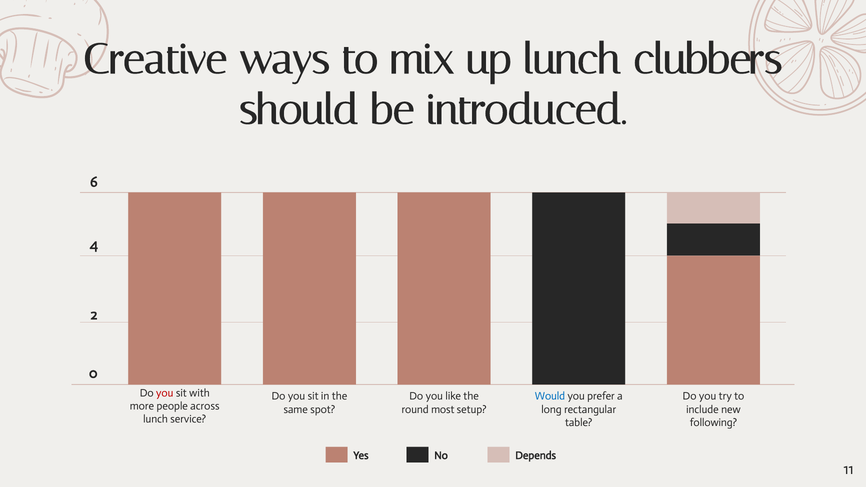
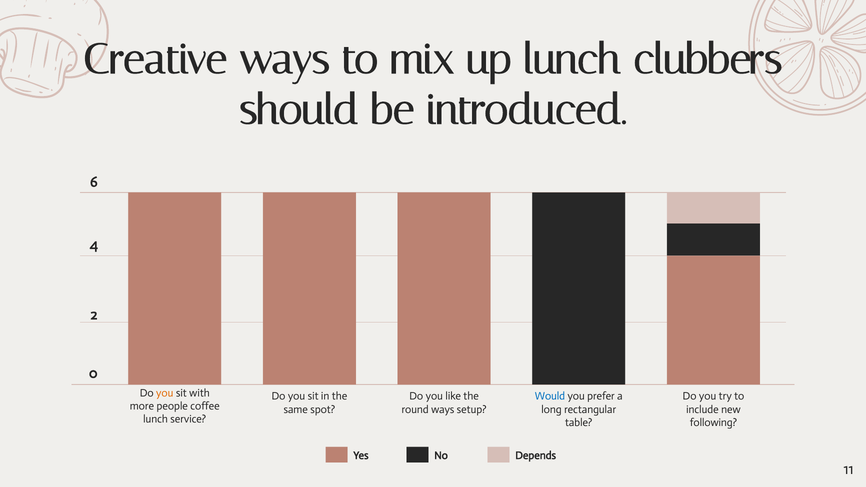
you colour: red -> orange (165, 393)
across: across -> coffee (205, 406)
round most: most -> ways (443, 410)
